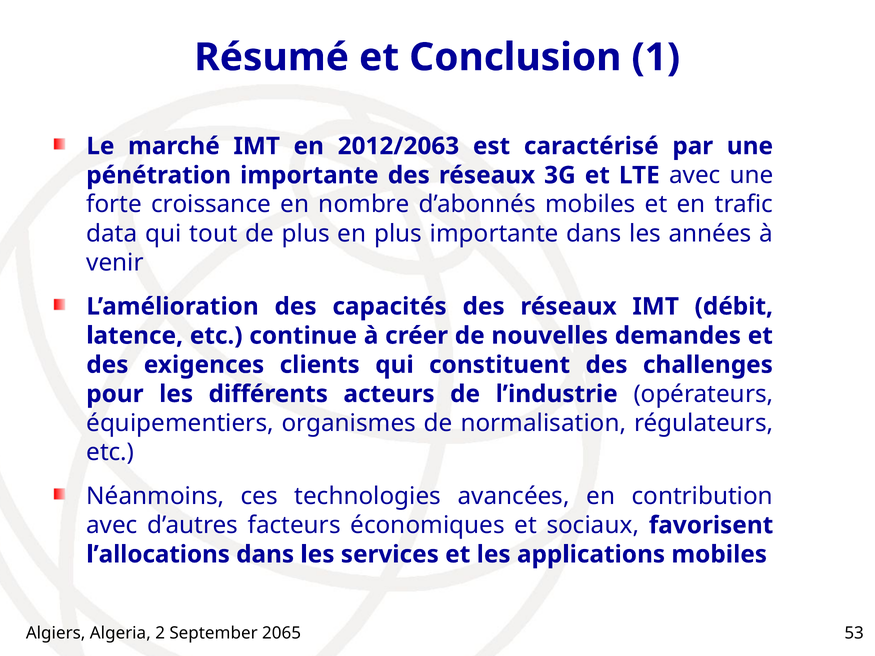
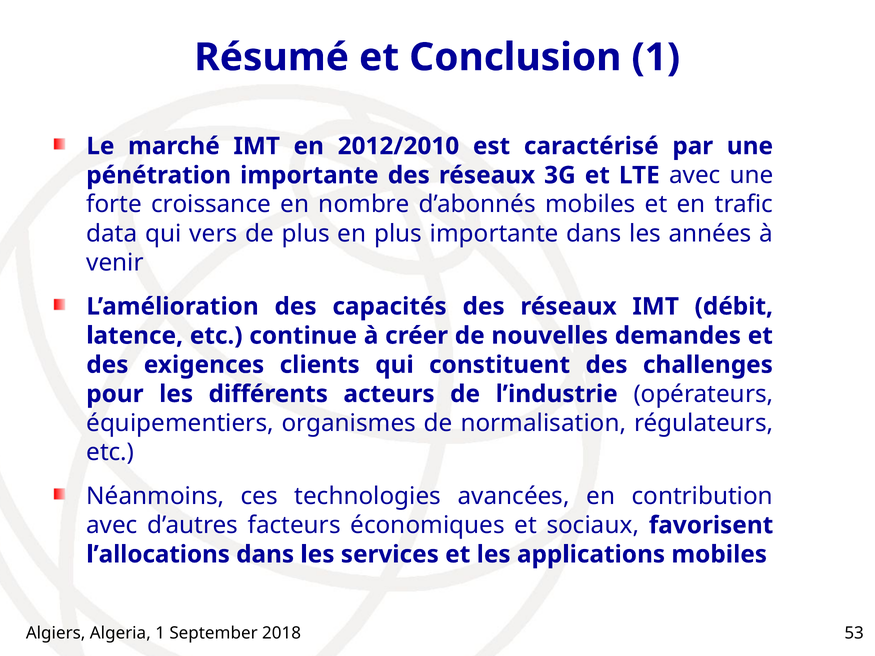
2012/2063: 2012/2063 -> 2012/2010 (398, 146)
tout: tout -> vers (213, 234)
Algeria 2: 2 -> 1 (160, 633)
2065: 2065 -> 2018 (282, 633)
